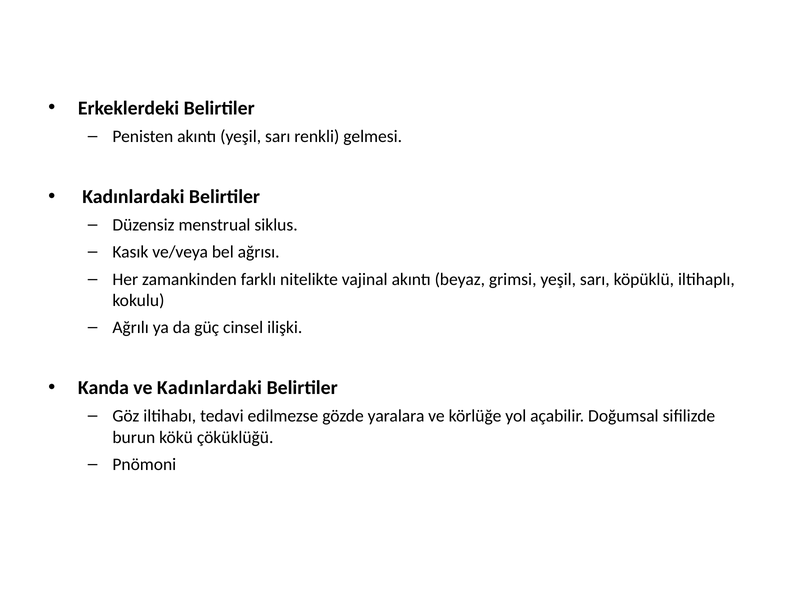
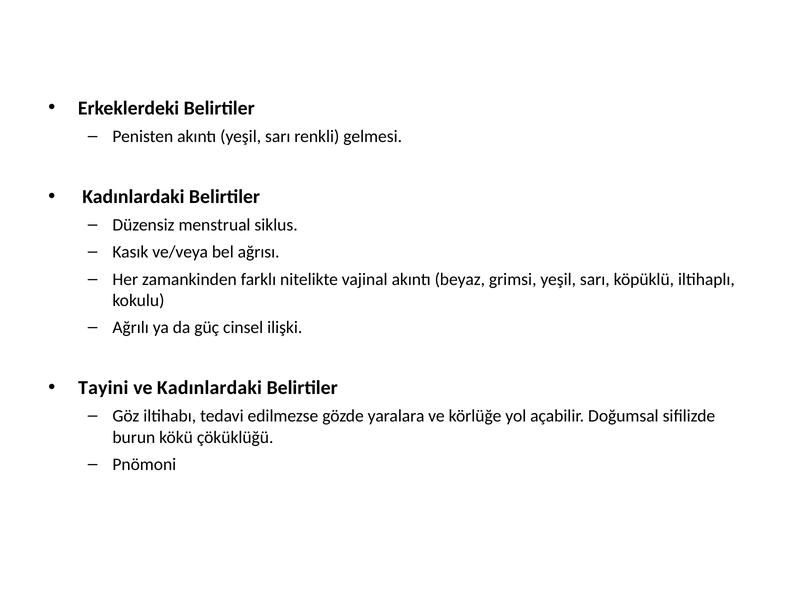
Kanda: Kanda -> Tayini (103, 388)
